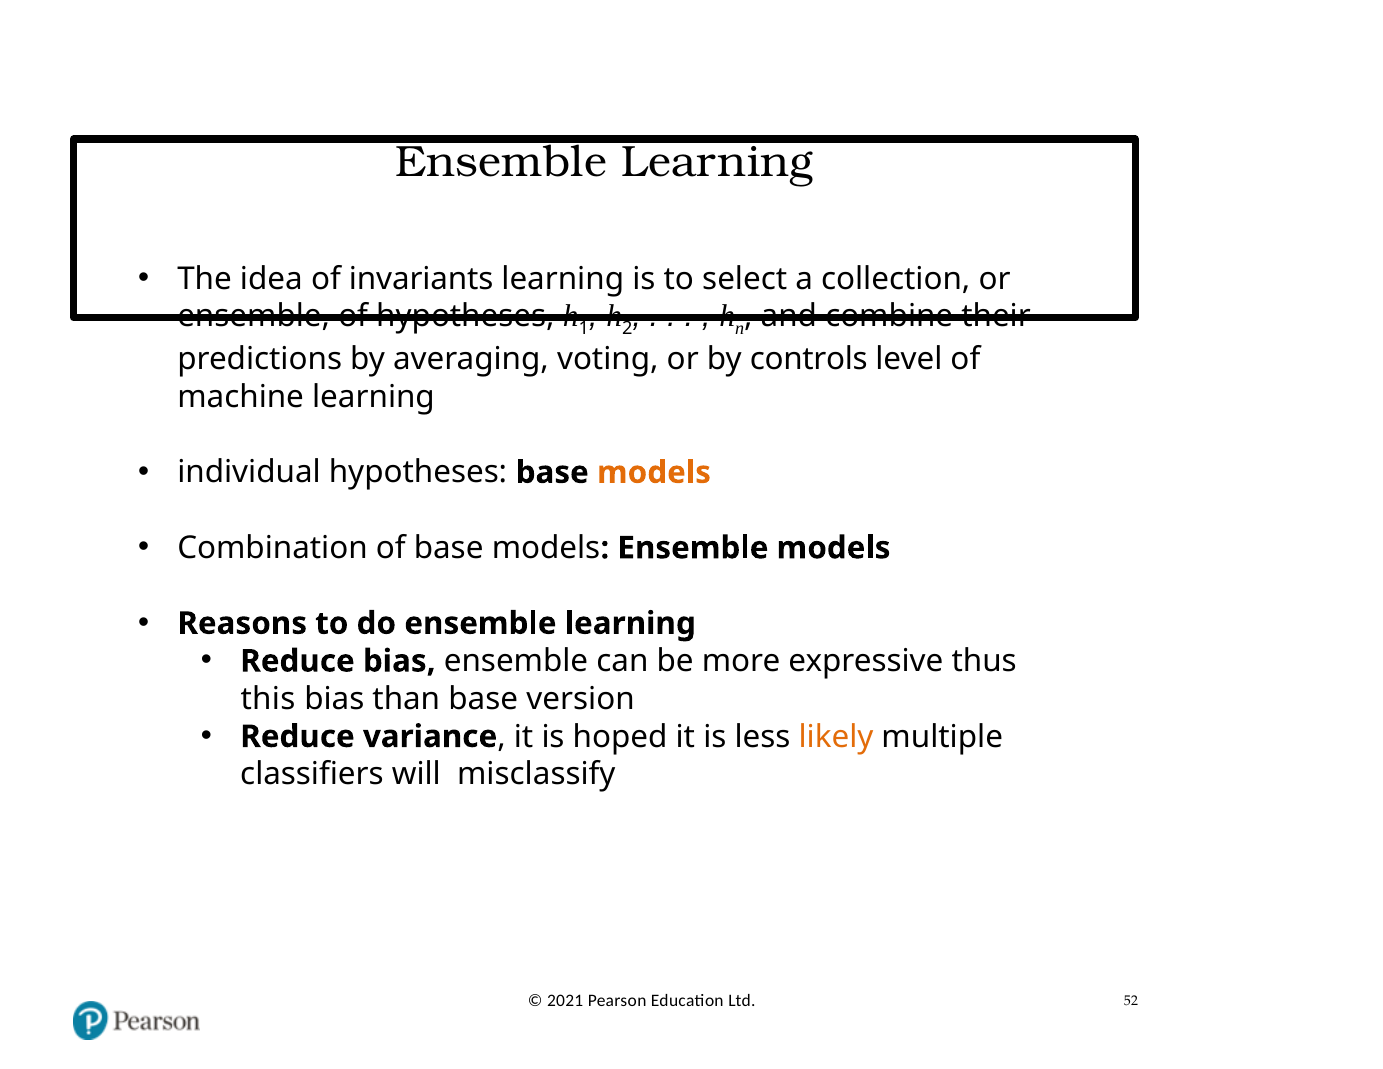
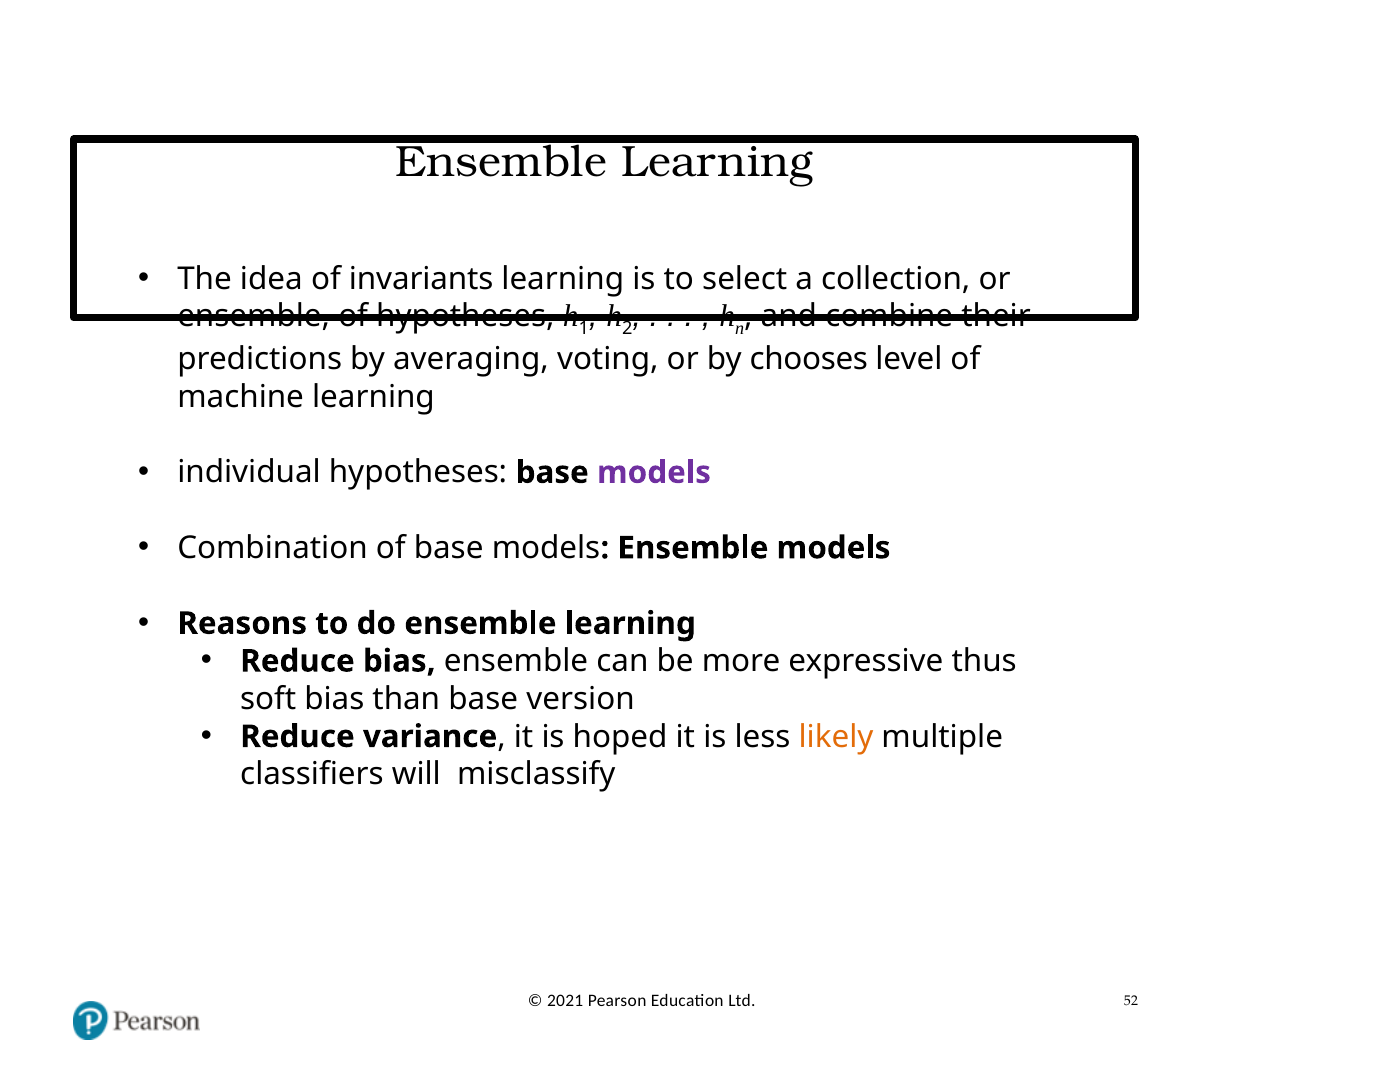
controls: controls -> chooses (809, 359)
models colour: orange -> purple (654, 472)
this: this -> soft (268, 699)
